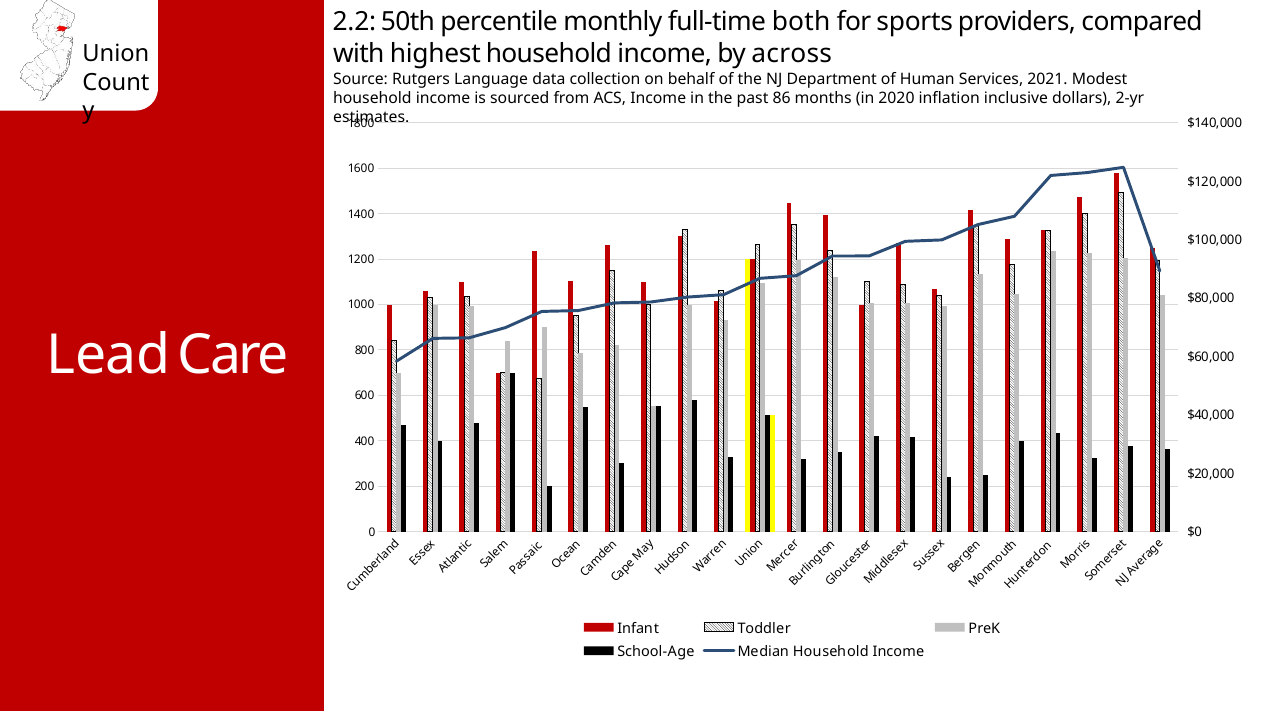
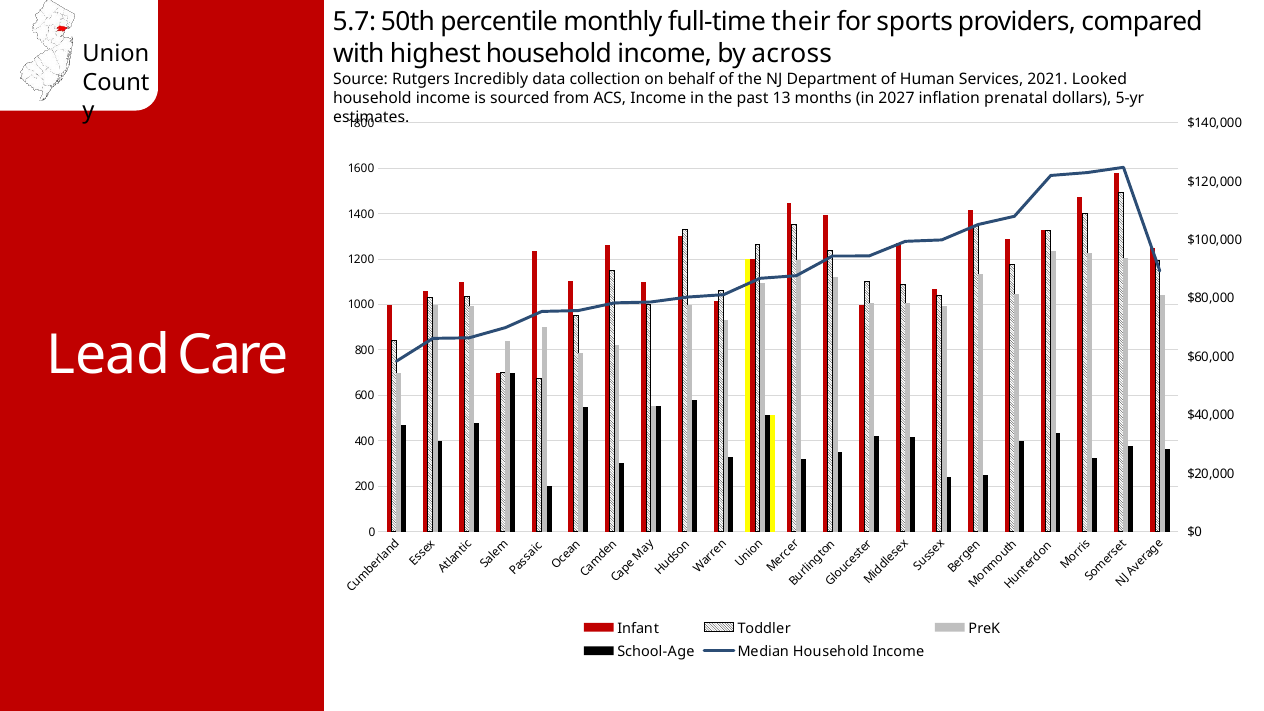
2.2: 2.2 -> 5.7 (354, 22)
both: both -> their (801, 22)
Language: Language -> Incredibly (491, 79)
Modest: Modest -> Looked (1100, 79)
86: 86 -> 13 (782, 98)
2020: 2020 -> 2027 (896, 98)
inclusive: inclusive -> prenatal (1016, 98)
2-yr: 2-yr -> 5-yr (1130, 98)
